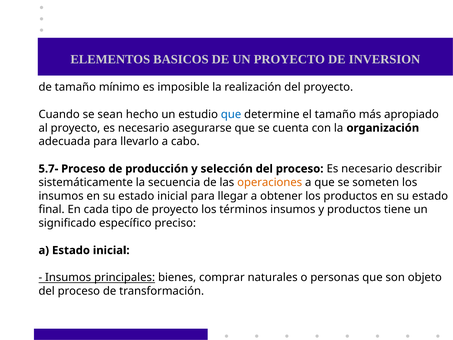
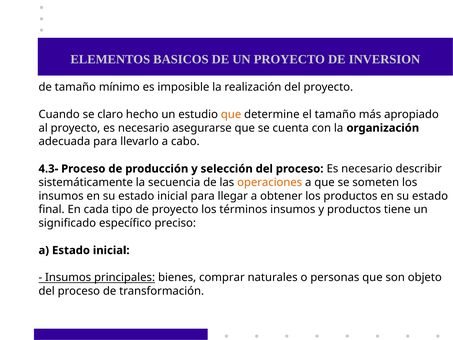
sean: sean -> claro (110, 114)
que colour: blue -> orange (231, 114)
5.7-: 5.7- -> 4.3- (48, 169)
